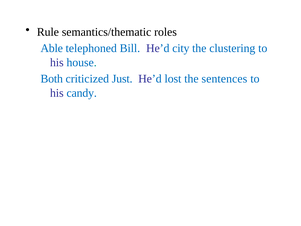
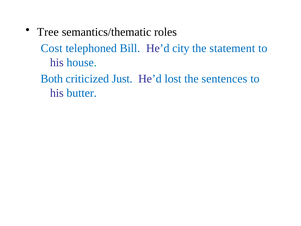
Rule: Rule -> Tree (48, 32)
Able: Able -> Cost (52, 48)
clustering: clustering -> statement (232, 48)
candy: candy -> butter (82, 93)
